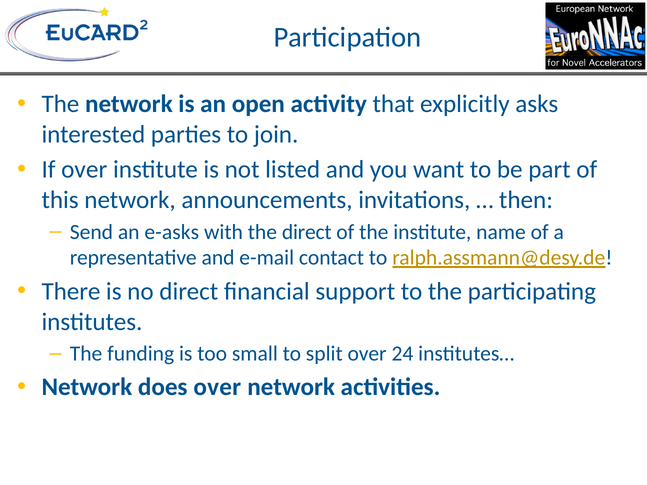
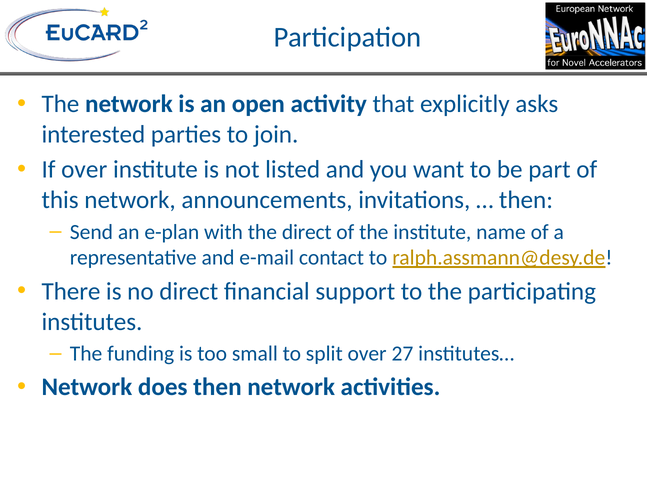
e-asks: e-asks -> e-plan (172, 232)
24: 24 -> 27 (402, 354)
does over: over -> then (217, 387)
